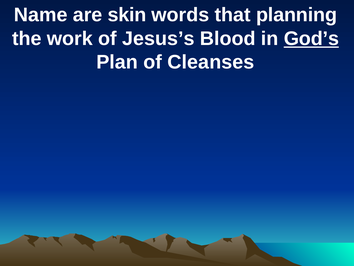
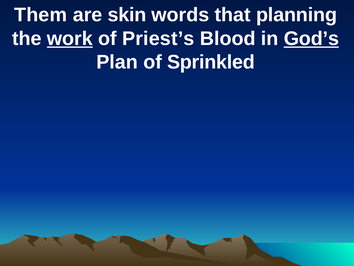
Name: Name -> Them (41, 15)
work underline: none -> present (70, 39)
Jesus’s: Jesus’s -> Priest’s (158, 39)
Cleanses: Cleanses -> Sprinkled (211, 62)
